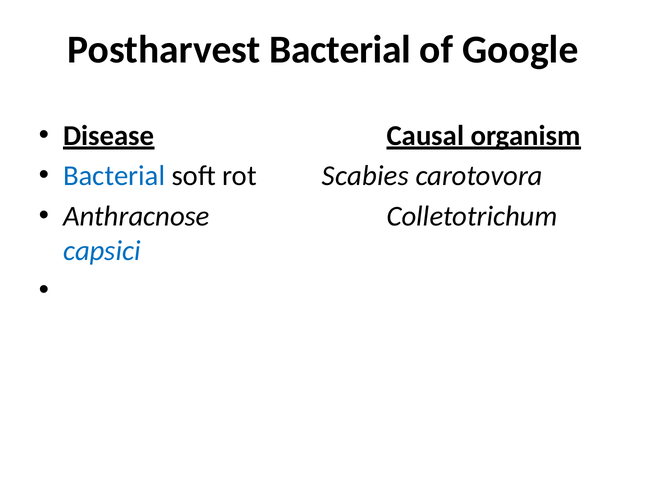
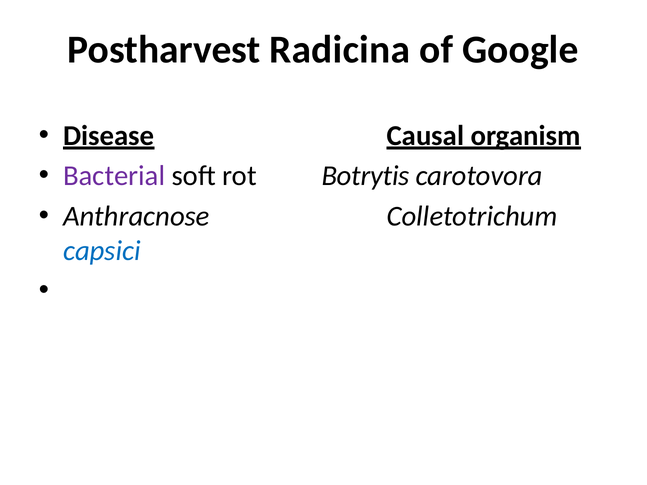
Postharvest Bacterial: Bacterial -> Radicina (340, 50)
Bacterial colour: blue -> purple (114, 176)
Scabies: Scabies -> Botrytis (366, 176)
